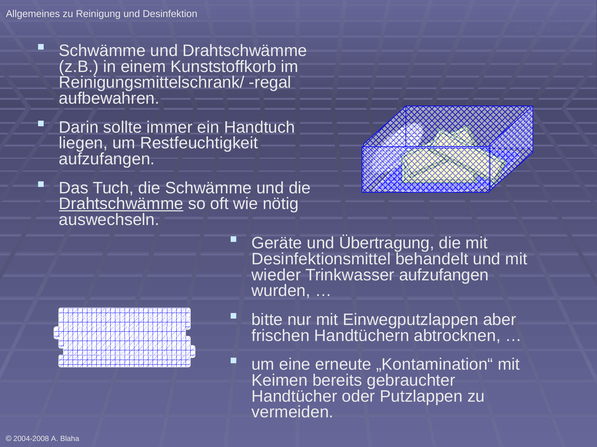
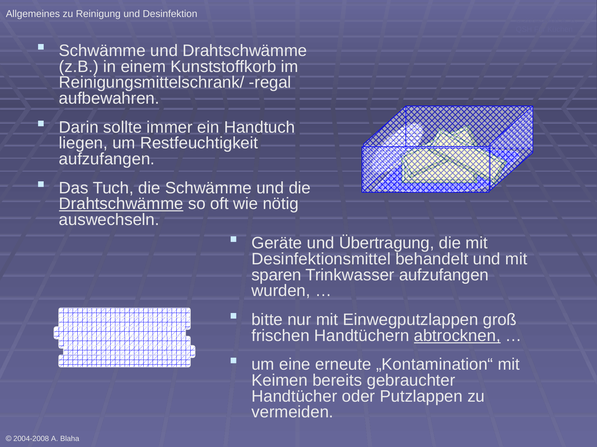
wieder: wieder -> sparen (276, 275)
aber: aber -> groß (500, 320)
abtrocknen underline: none -> present (457, 336)
